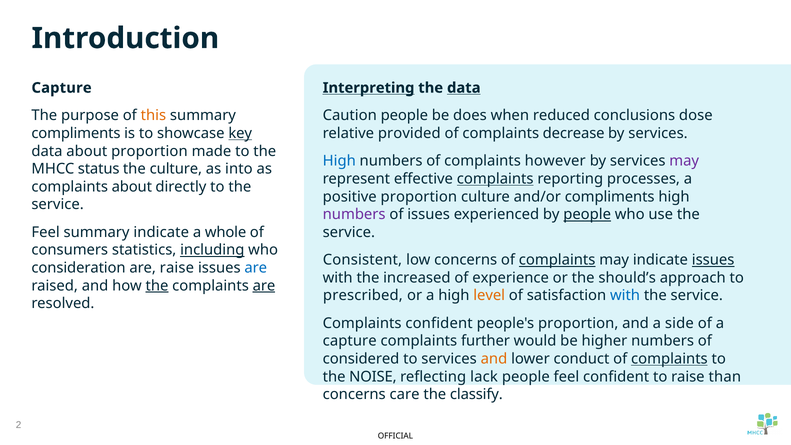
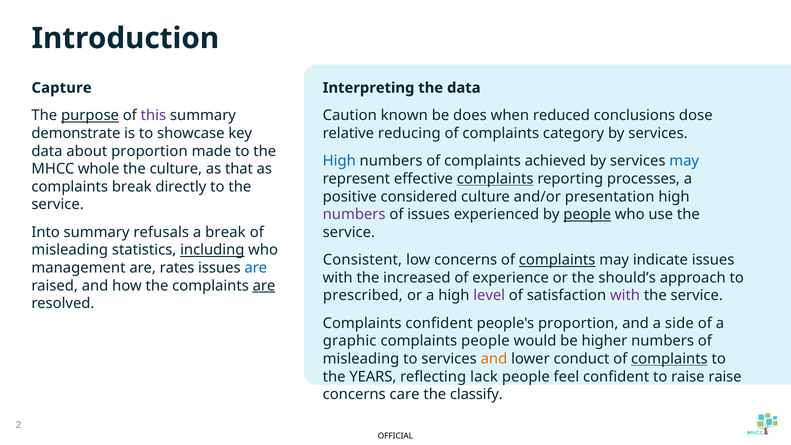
Interpreting underline: present -> none (369, 88)
data underline: present -> none (464, 88)
purpose underline: none -> present (90, 116)
this colour: orange -> purple (153, 116)
Caution people: people -> known (404, 116)
compliments: compliments -> demonstrate (76, 133)
key underline: present -> none (240, 133)
provided: provided -> reducing (409, 133)
decrease: decrease -> category (574, 133)
however: however -> achieved (555, 161)
may colour: purple -> blue (684, 161)
status: status -> whole (99, 169)
into: into -> that (239, 169)
complaints about: about -> break (132, 187)
positive proportion: proportion -> considered (419, 197)
and/or compliments: compliments -> presentation (610, 197)
Feel: Feel -> Into (46, 232)
summary indicate: indicate -> refusals (161, 232)
a whole: whole -> break (225, 232)
consumers: consumers -> misleading (70, 250)
issues underline: present -> none (713, 260)
consideration: consideration -> management (78, 268)
are raise: raise -> rates (177, 268)
the underline: present -> none (157, 286)
level colour: orange -> purple (489, 296)
with colour: blue -> purple (625, 296)
capture: capture -> graphic (350, 341)
complaints further: further -> people (485, 341)
considered: considered -> misleading (361, 359)
NOISE: NOISE -> YEARS (373, 377)
raise than: than -> raise (725, 377)
